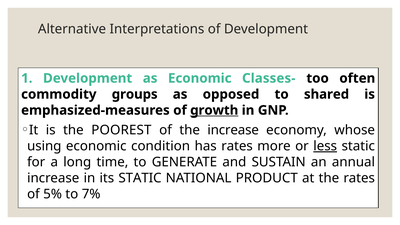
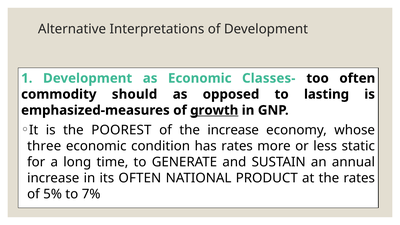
groups: groups -> should (135, 94)
shared: shared -> lasting (327, 94)
using: using -> three (44, 146)
less underline: present -> none (325, 146)
its STATIC: STATIC -> OFTEN (140, 178)
